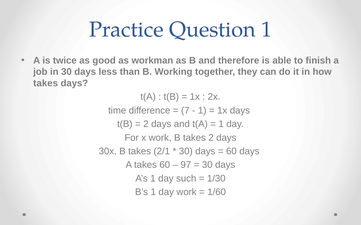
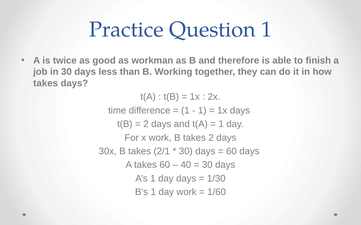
7: 7 -> 1 (185, 111)
97: 97 -> 40 (186, 165)
day such: such -> days (186, 179)
